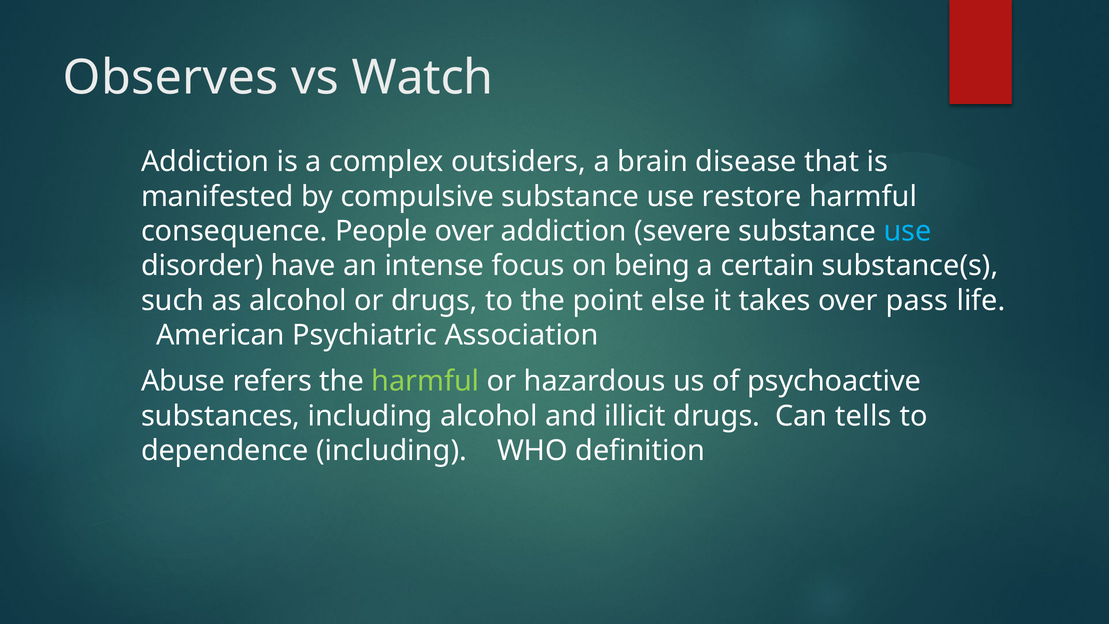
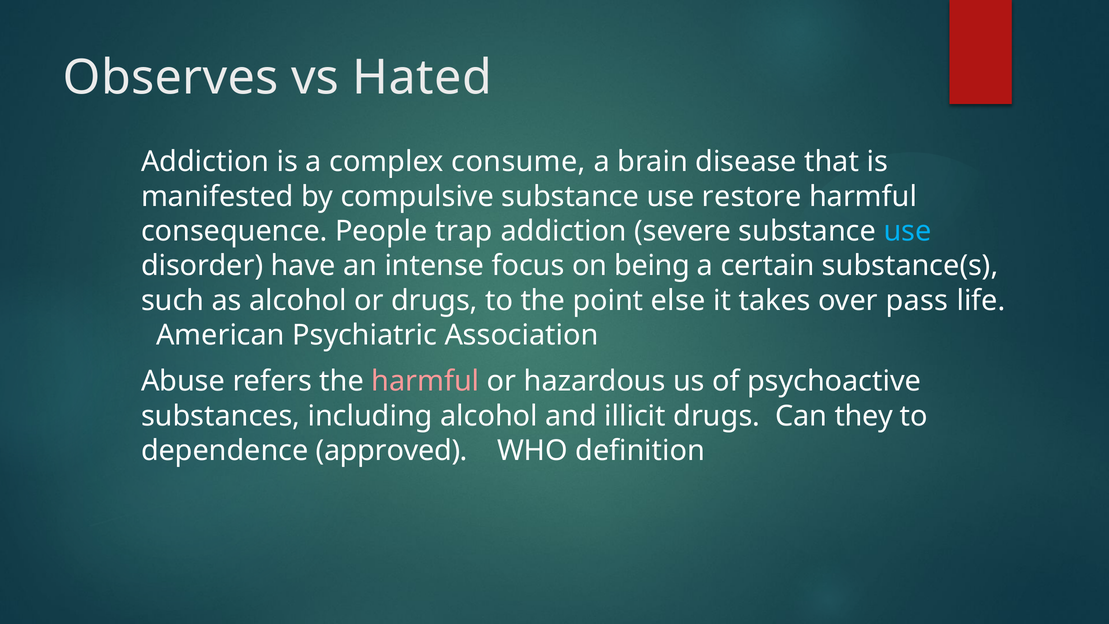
Watch: Watch -> Hated (422, 78)
outsiders: outsiders -> consume (518, 162)
People over: over -> trap (464, 231)
harmful colour: light green -> pink (425, 381)
tells: tells -> they (864, 416)
dependence including: including -> approved (392, 451)
